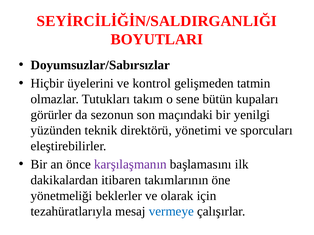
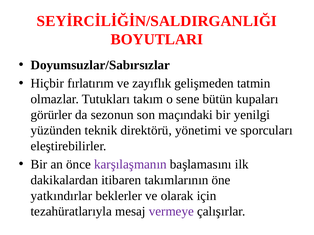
üyelerini: üyelerini -> fırlatırım (91, 84)
kontrol: kontrol -> zayıflık (152, 84)
yönetmeliği: yönetmeliği -> yatkındırlar (61, 196)
vermeye colour: blue -> purple (171, 212)
